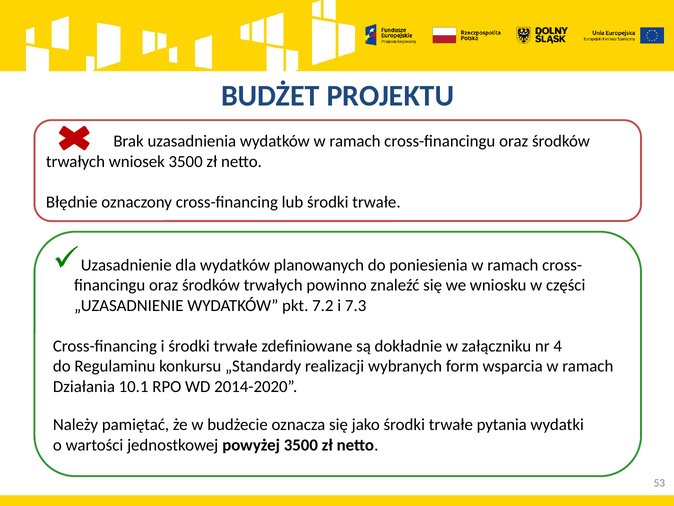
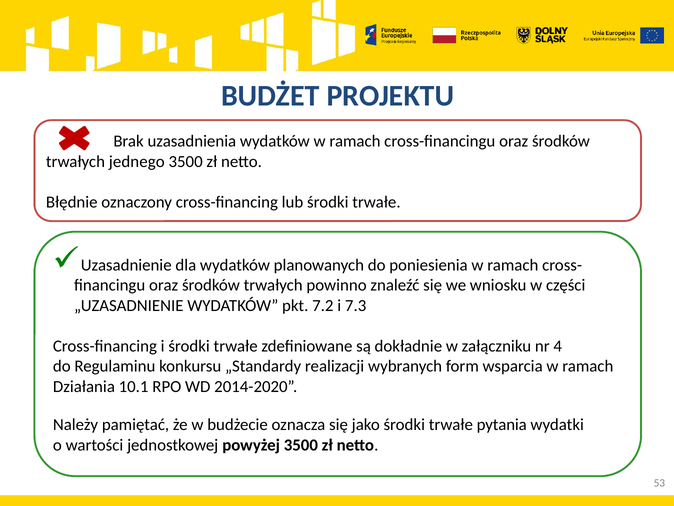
wniosek: wniosek -> jednego (137, 161)
